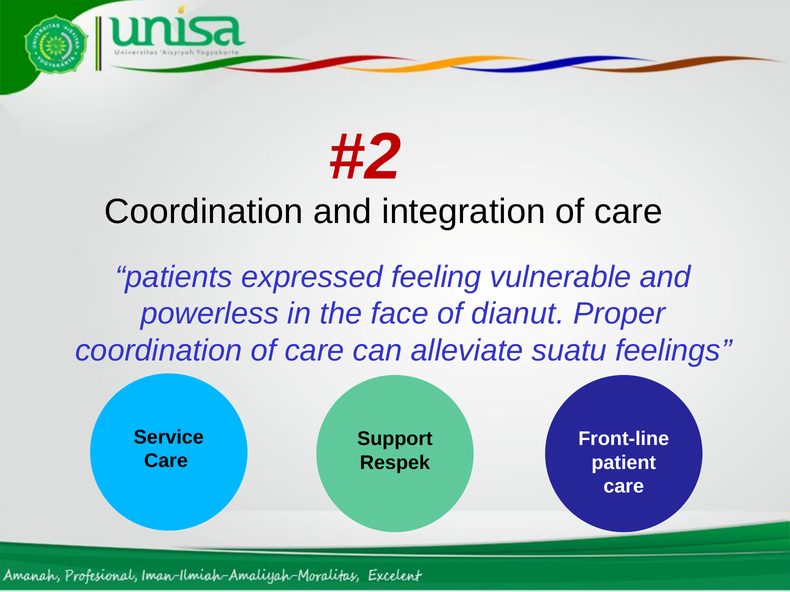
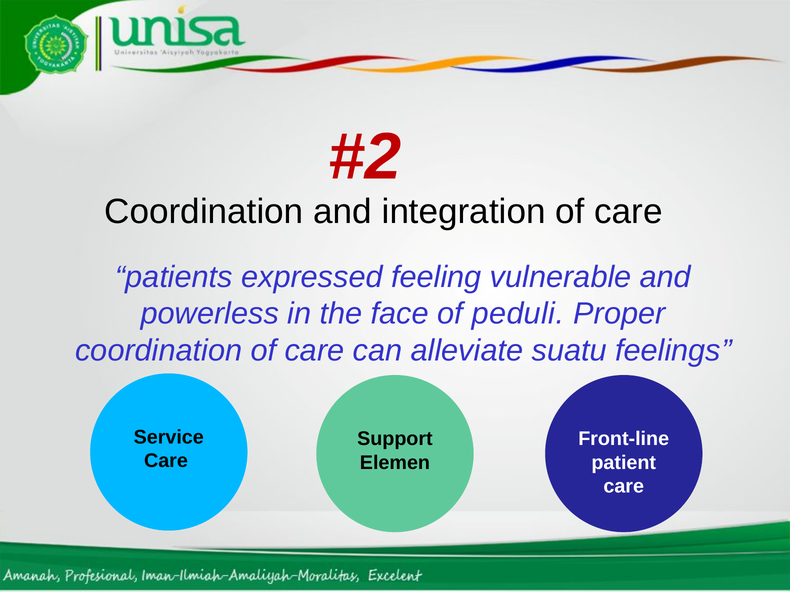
dianut: dianut -> peduli (518, 314)
Respek: Respek -> Elemen (395, 463)
